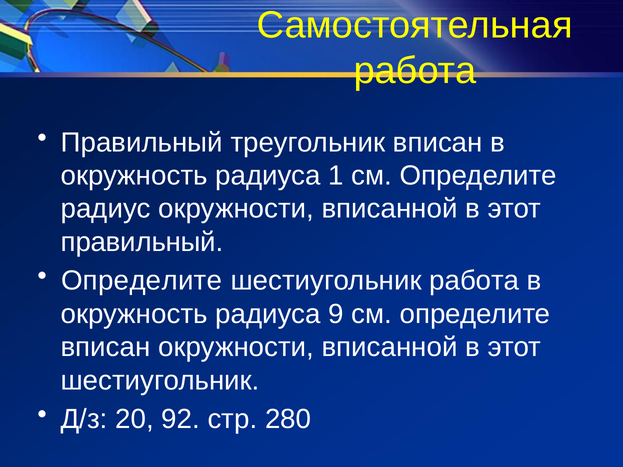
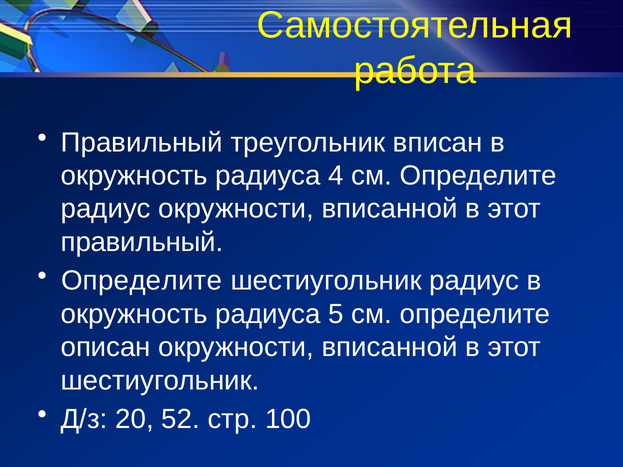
1: 1 -> 4 (336, 176)
шестиугольник работа: работа -> радиус (474, 281)
9: 9 -> 5 (336, 314)
вписан: вписан -> описан (106, 347)
92: 92 -> 52 (181, 419)
280: 280 -> 100 (288, 419)
